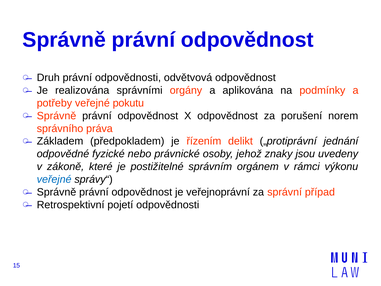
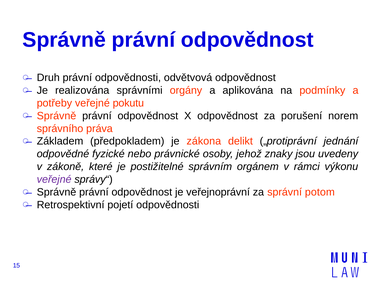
řízením: řízením -> zákona (204, 141)
veřejné colour: blue -> purple (54, 179)
případ: případ -> potom (320, 192)
